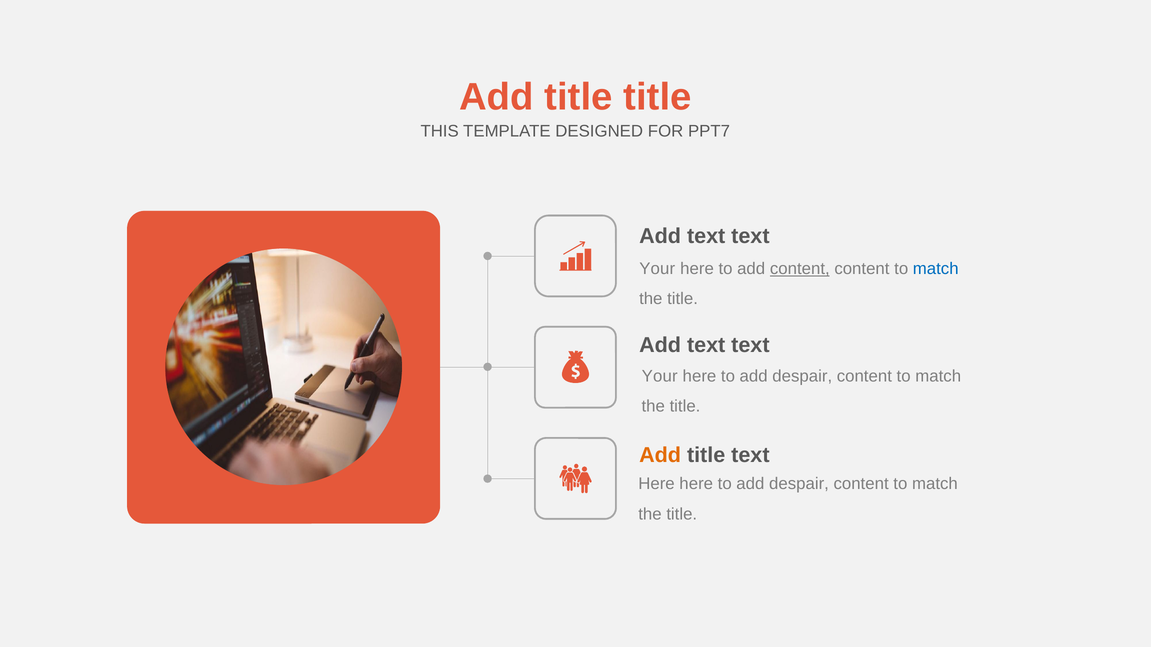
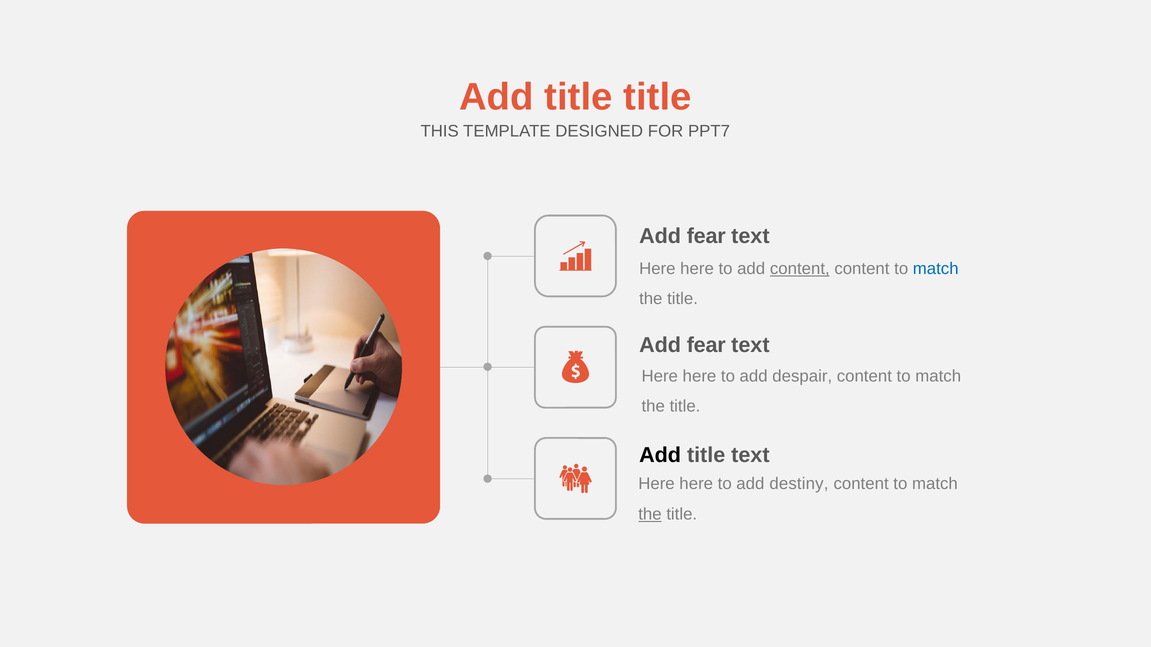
text: text -> fear (706, 236)
Your: Your -> Here (657, 269)
text: text -> fear (706, 345)
Your: Your -> Here (660, 376)
Add colour: orange -> black (660, 455)
despair: despair -> destiny (799, 484)
the underline: none -> present (650, 514)
